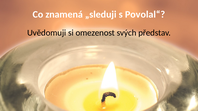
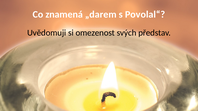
„sleduji: „sleduji -> „darem (101, 14)
